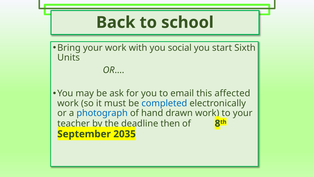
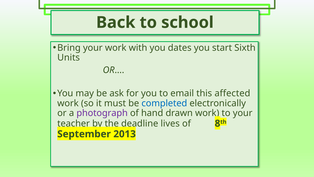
social: social -> dates (180, 48)
photograph colour: blue -> purple (102, 113)
then: then -> lives (170, 123)
2035: 2035 -> 2013 (125, 134)
